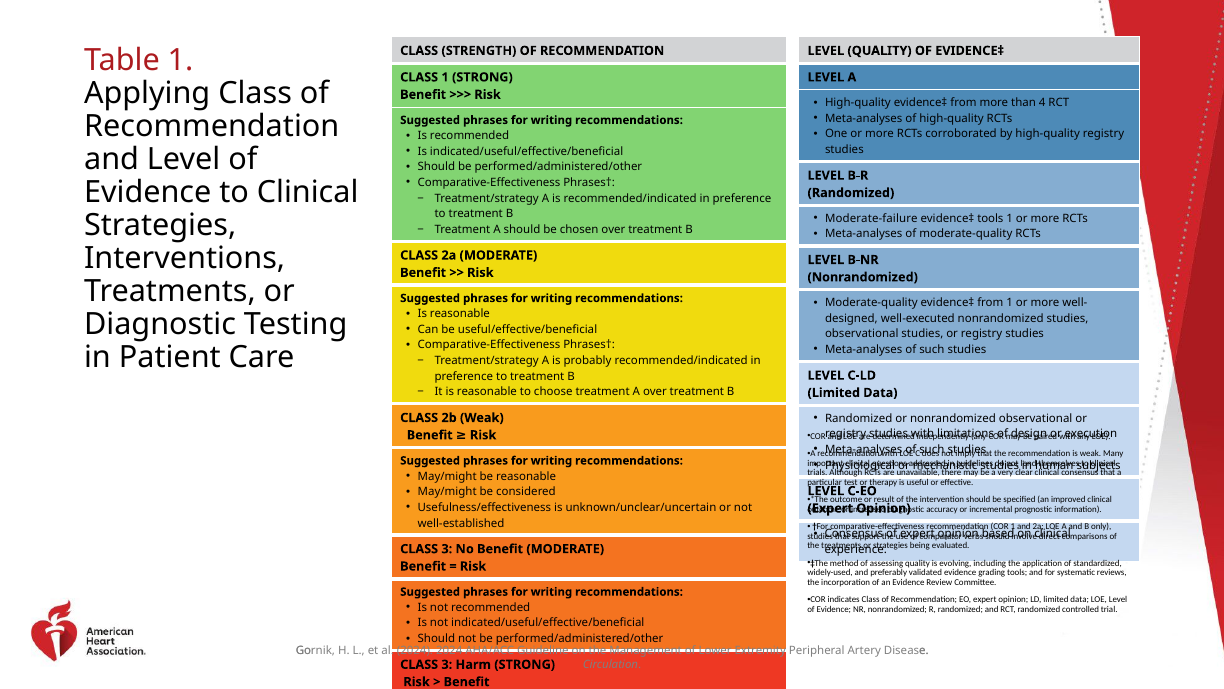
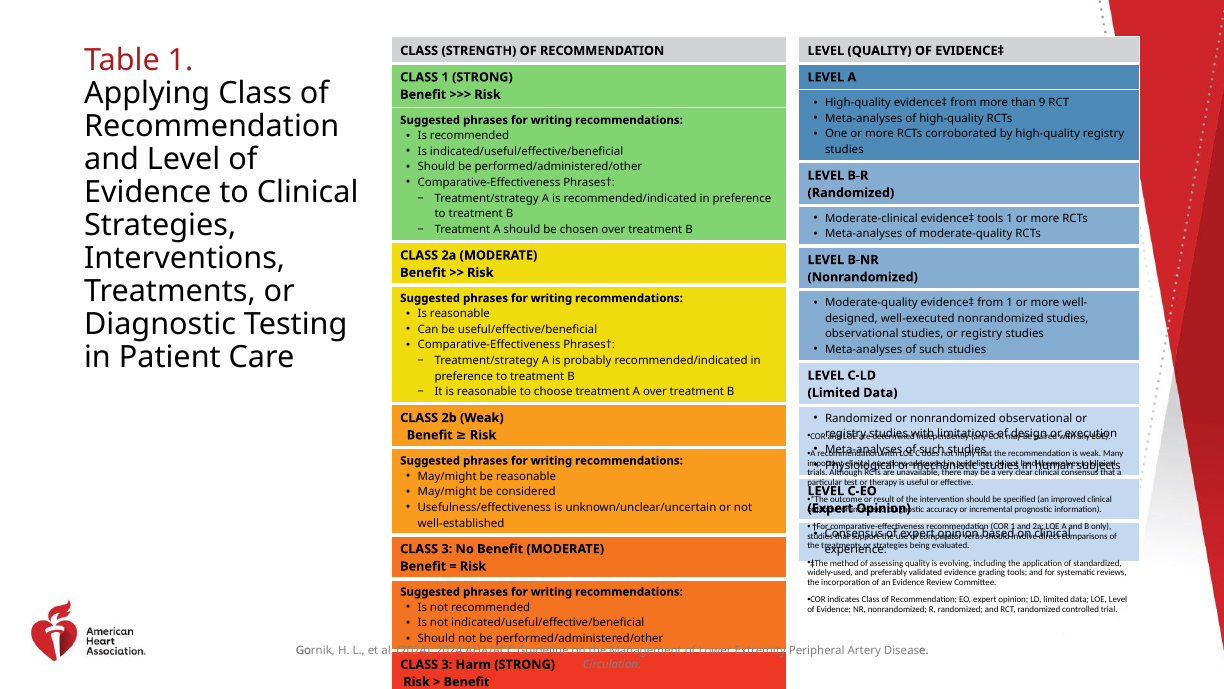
4: 4 -> 9 (1042, 103)
Moderate-failure: Moderate-failure -> Moderate-clinical (871, 218)
